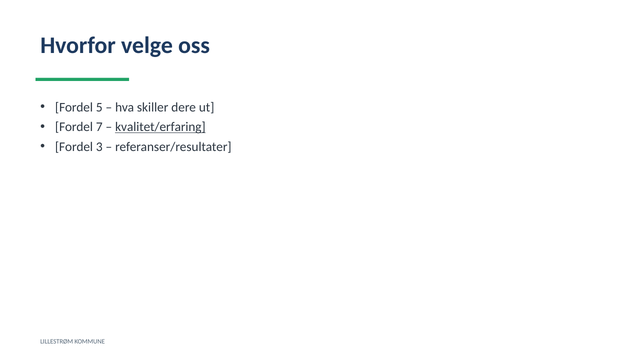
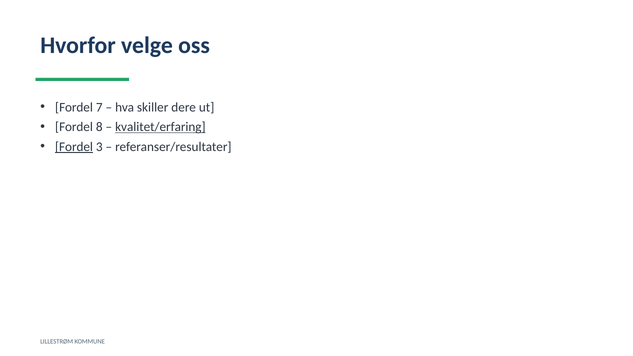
5: 5 -> 7 (99, 107)
7: 7 -> 8 (99, 127)
Fordel underline: none -> present (74, 147)
